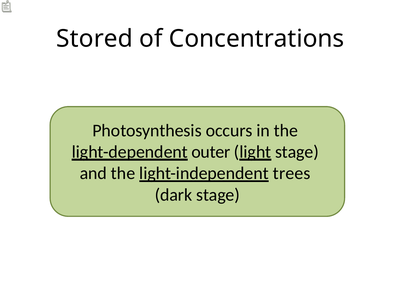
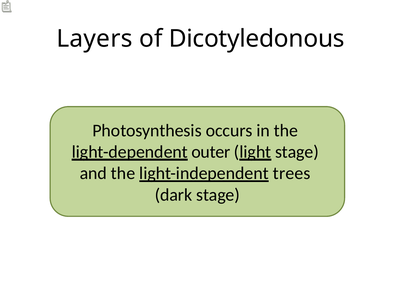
Stored: Stored -> Layers (94, 39)
Concentrations: Concentrations -> Dicotyledonous (257, 39)
